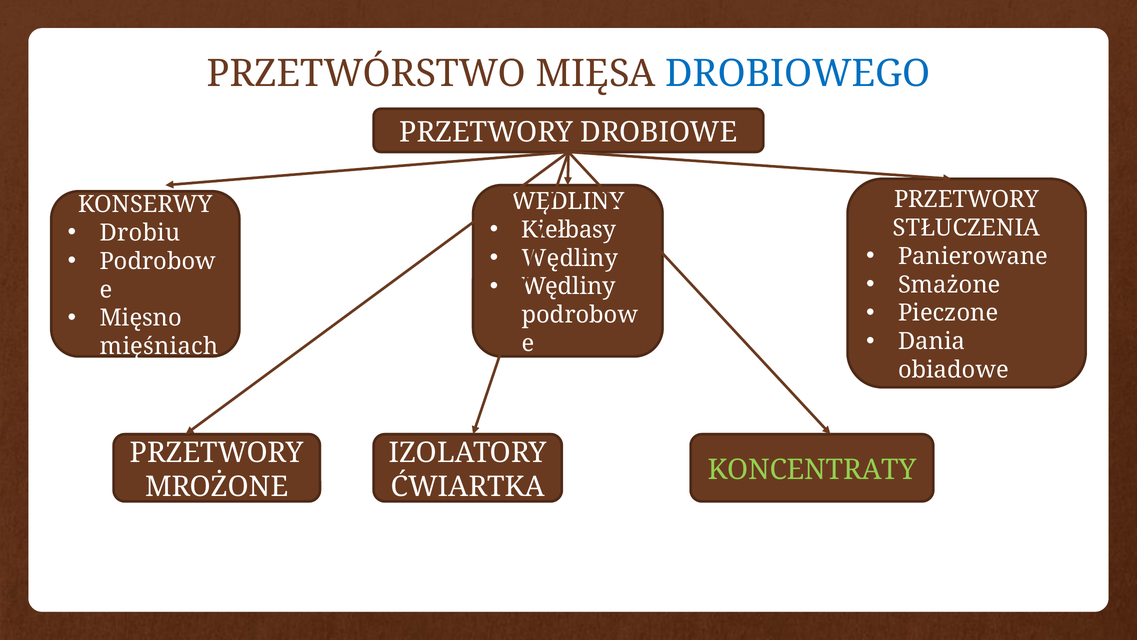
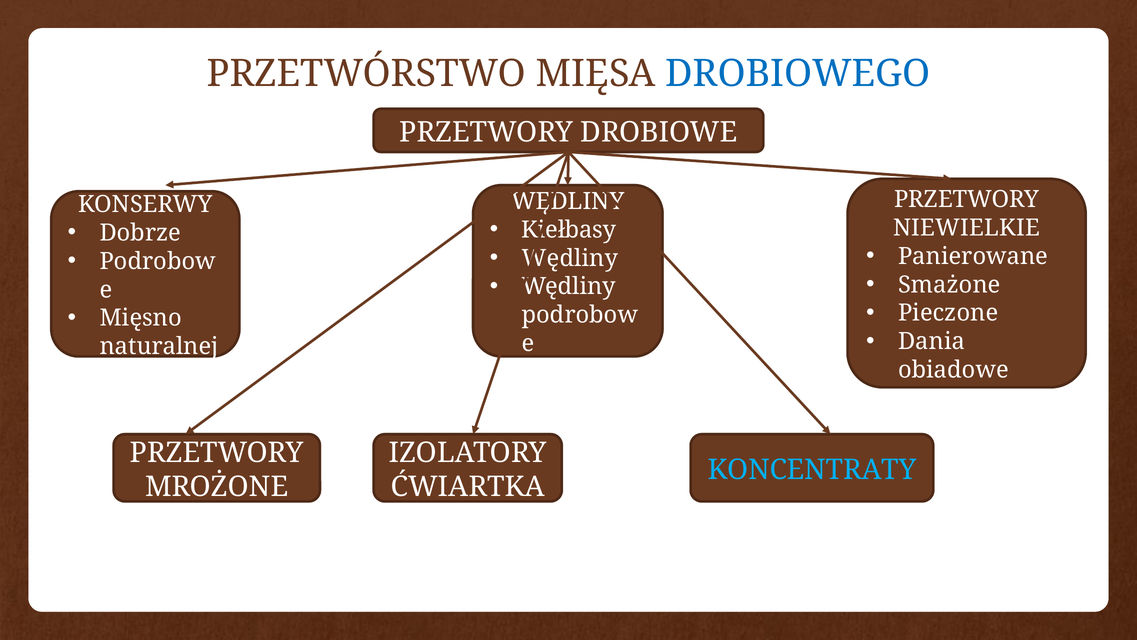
Drobiu: Drobiu -> Dobrze (140, 233)
STŁUCZENIA: STŁUCZENIA -> NIEWIELKIE (966, 228)
mięśniach: mięśniach -> naturalnej (159, 346)
KONCENTRATY colour: light green -> light blue (812, 470)
